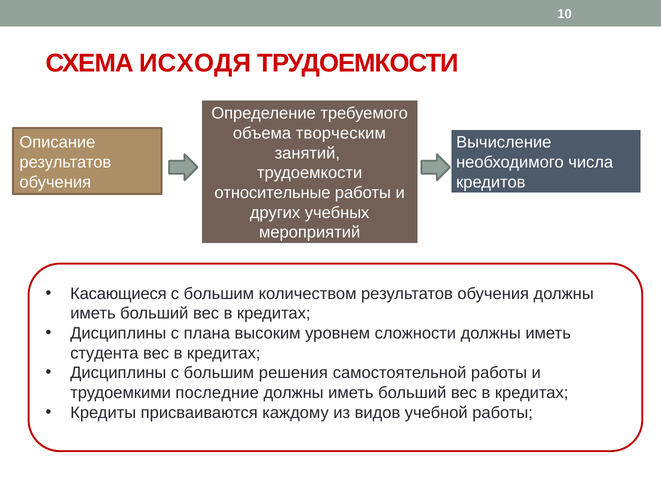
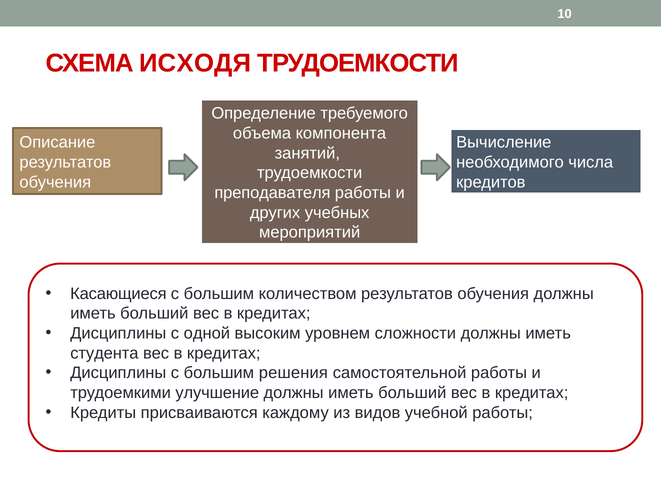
творческим: творческим -> компонента (341, 133)
относительные: относительные -> преподавателя (272, 193)
плана: плана -> одной (207, 333)
последние: последние -> улучшение (217, 393)
